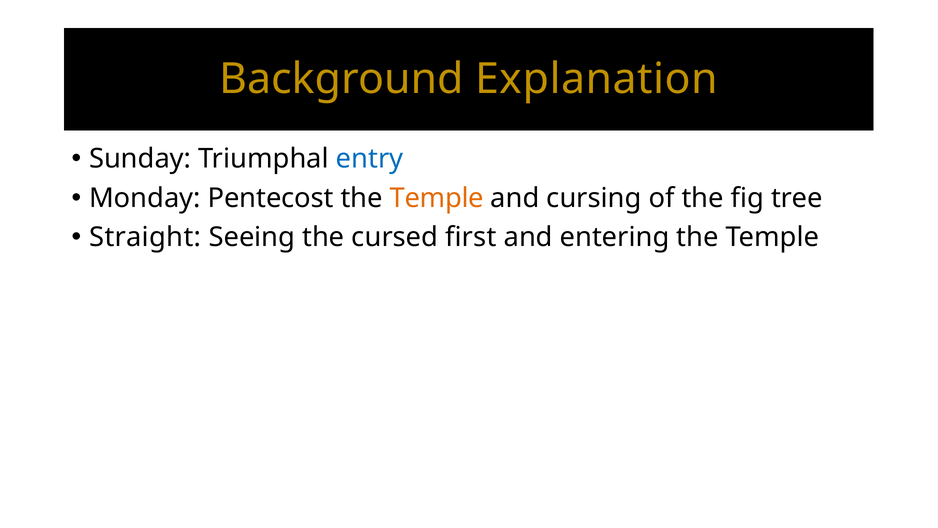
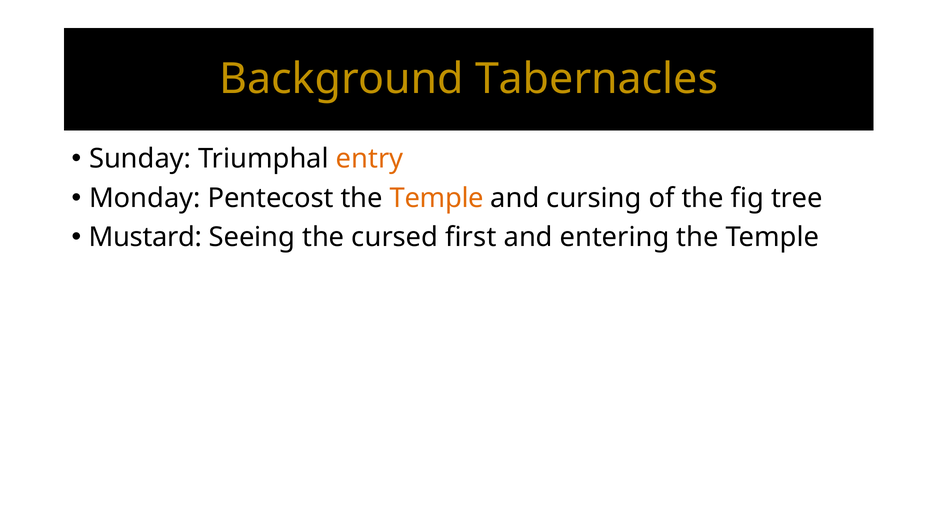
Explanation: Explanation -> Tabernacles (597, 79)
entry colour: blue -> orange (370, 159)
Straight: Straight -> Mustard (145, 237)
